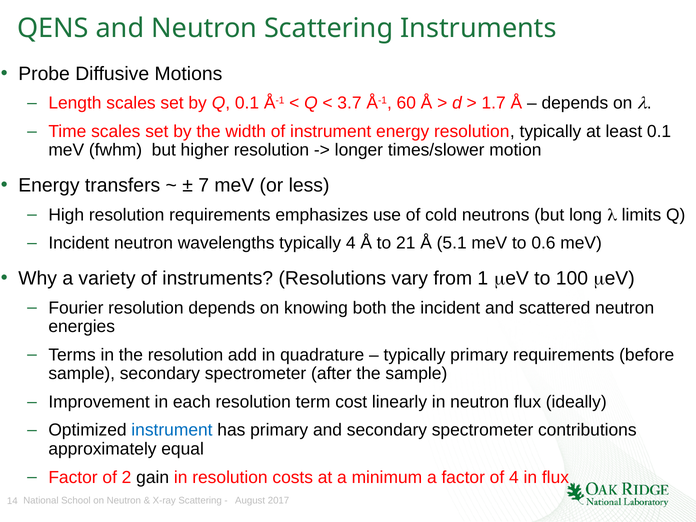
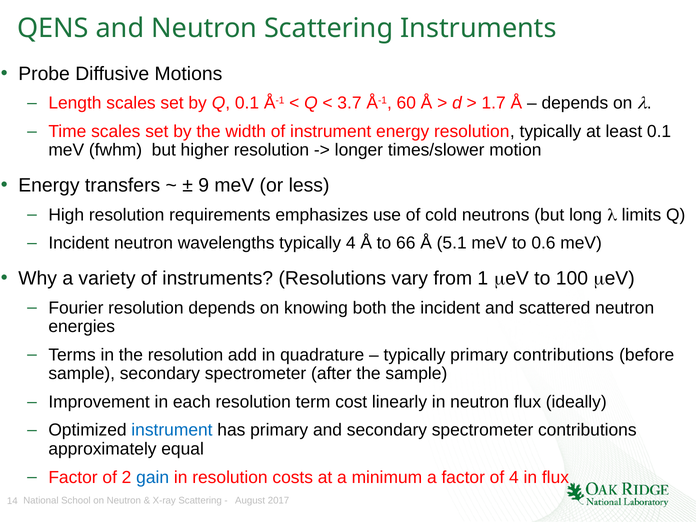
7: 7 -> 9 (204, 185)
21: 21 -> 66 (406, 243)
primary requirements: requirements -> contributions (564, 355)
gain colour: black -> blue (153, 477)
